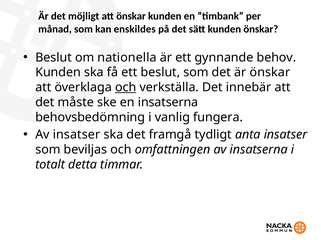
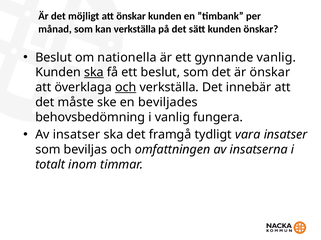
kan enskildes: enskildes -> verkställa (135, 29)
gynnande behov: behov -> vanlig (276, 58)
ska underline: none -> present (94, 73)
en insatserna: insatserna -> beviljades (168, 103)
anta: anta -> vara (248, 135)
detta: detta -> inom (83, 165)
